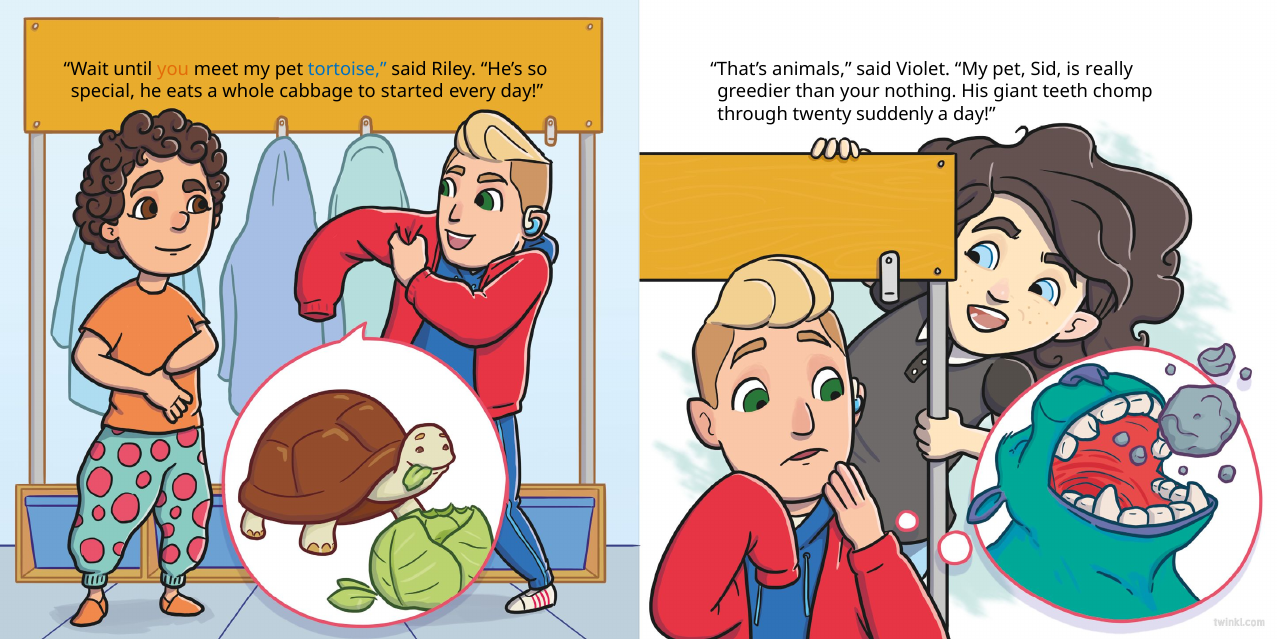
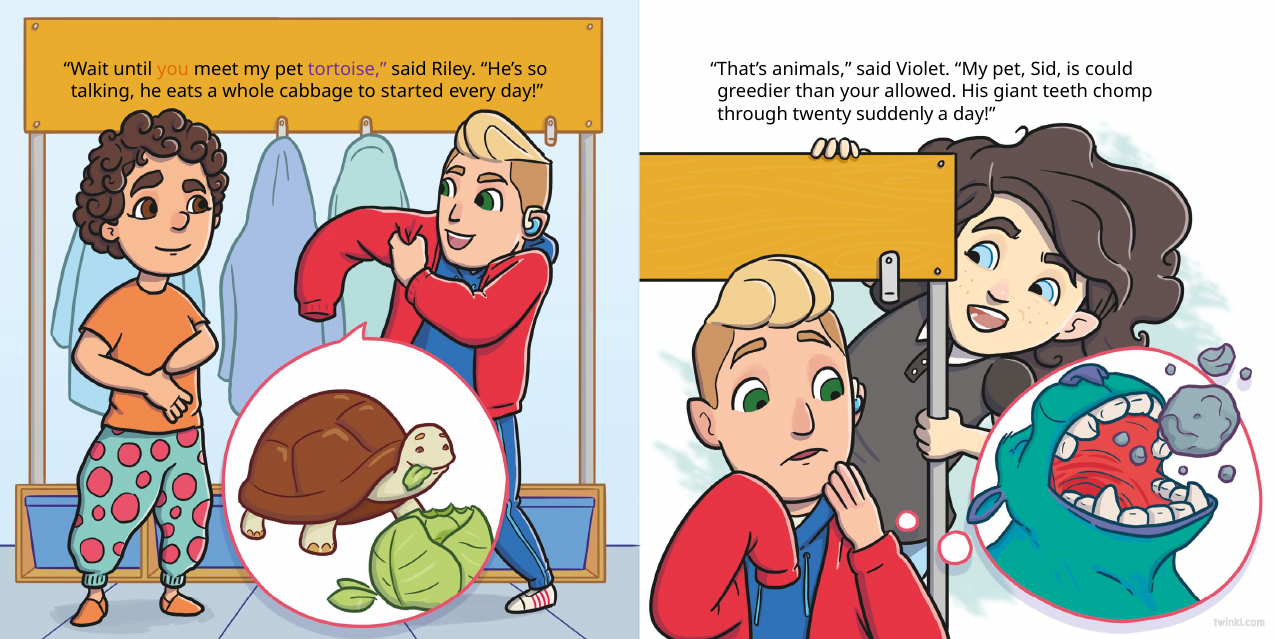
tortoise colour: blue -> purple (347, 70)
really: really -> could (1109, 70)
special: special -> talking (103, 92)
nothing: nothing -> allowed (920, 92)
